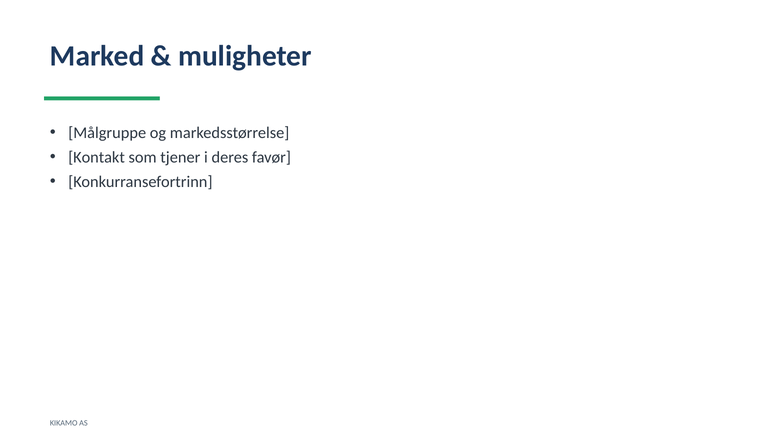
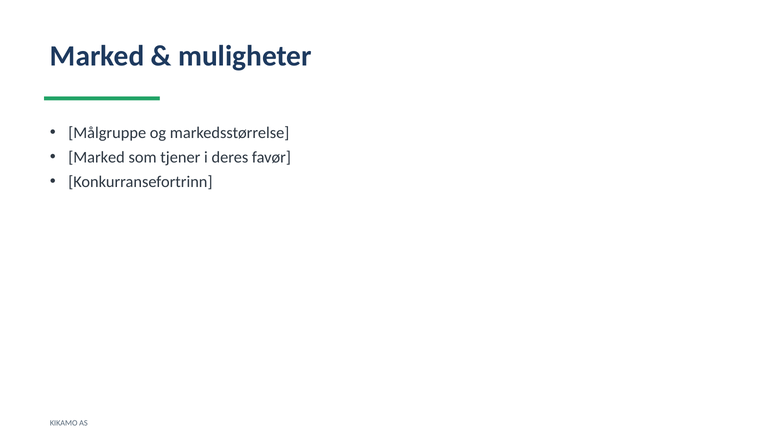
Kontakt: Kontakt -> Marked (97, 157)
